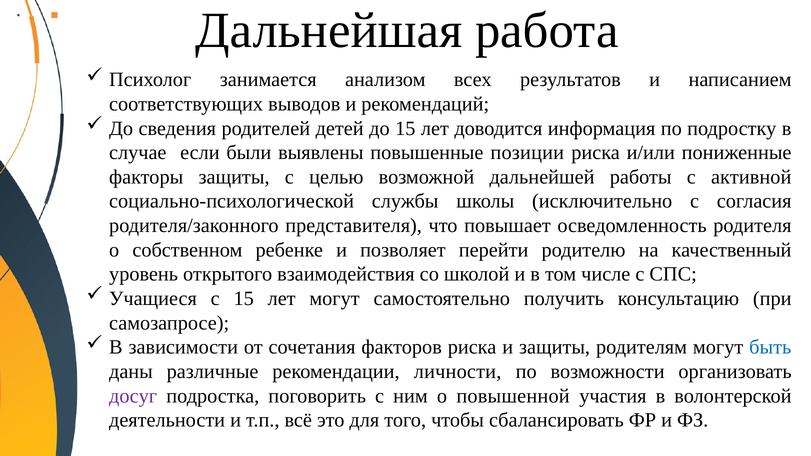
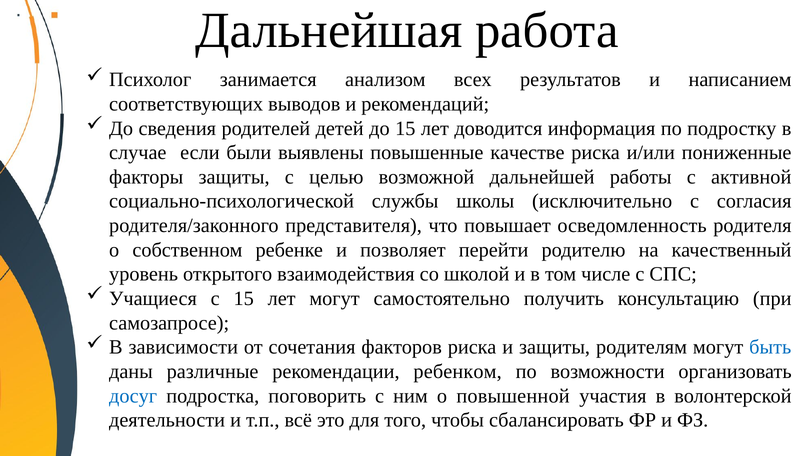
позиции: позиции -> качестве (527, 153)
личности: личности -> ребенком (458, 372)
досуг colour: purple -> blue (133, 396)
